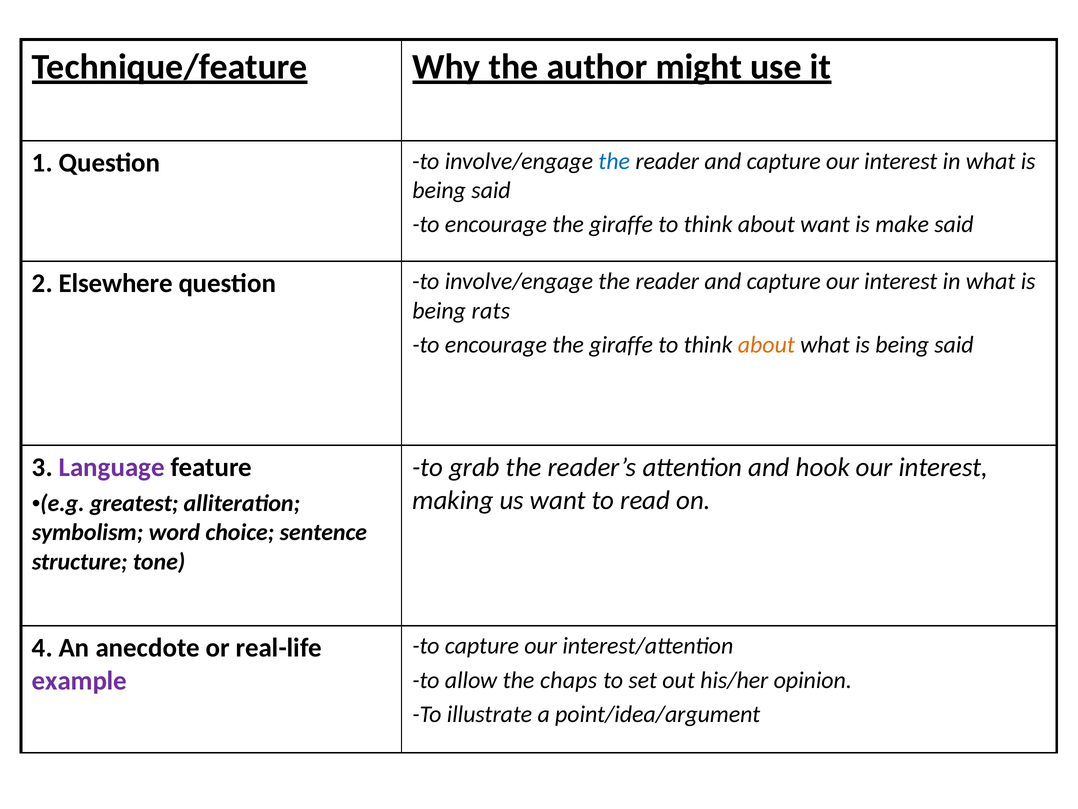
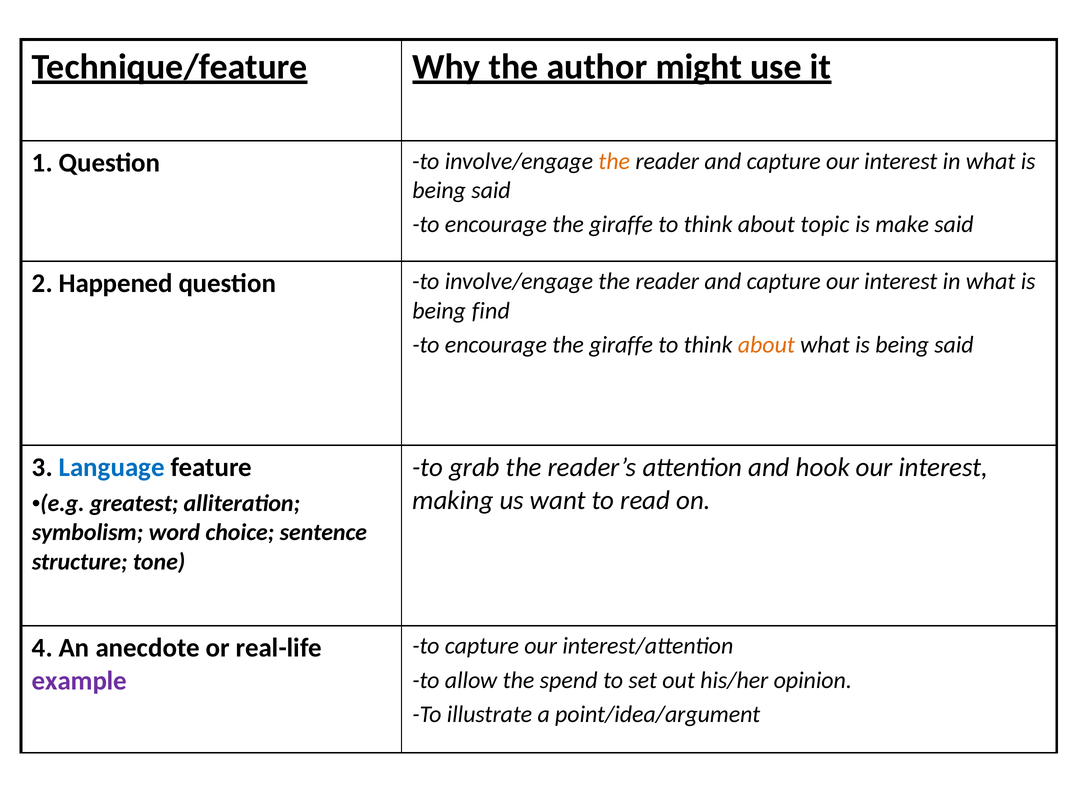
the colour: blue -> orange (614, 161)
about want: want -> topic (825, 224)
Elsewhere: Elsewhere -> Happened (116, 283)
rats: rats -> find (491, 311)
Language colour: purple -> blue (112, 467)
chaps: chaps -> spend (569, 680)
